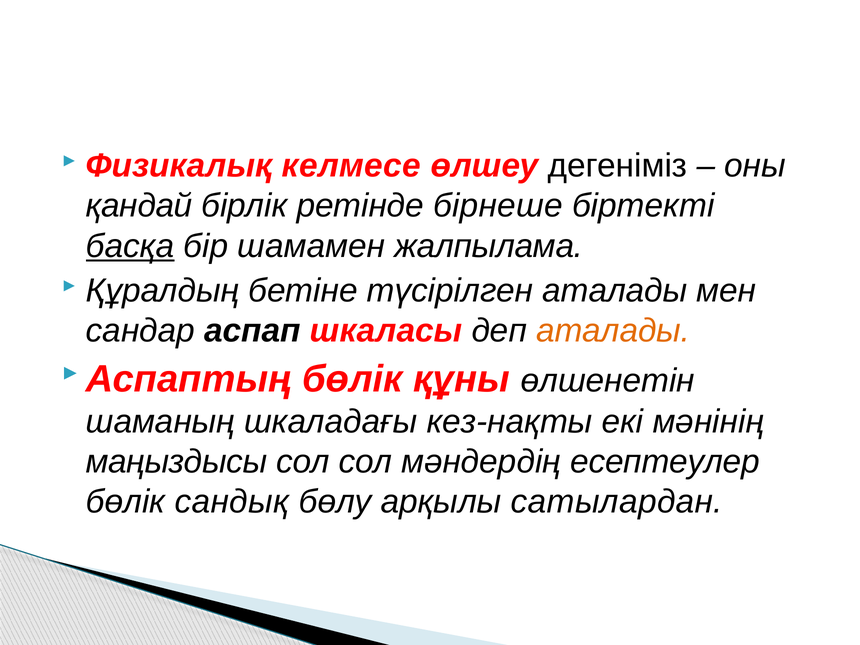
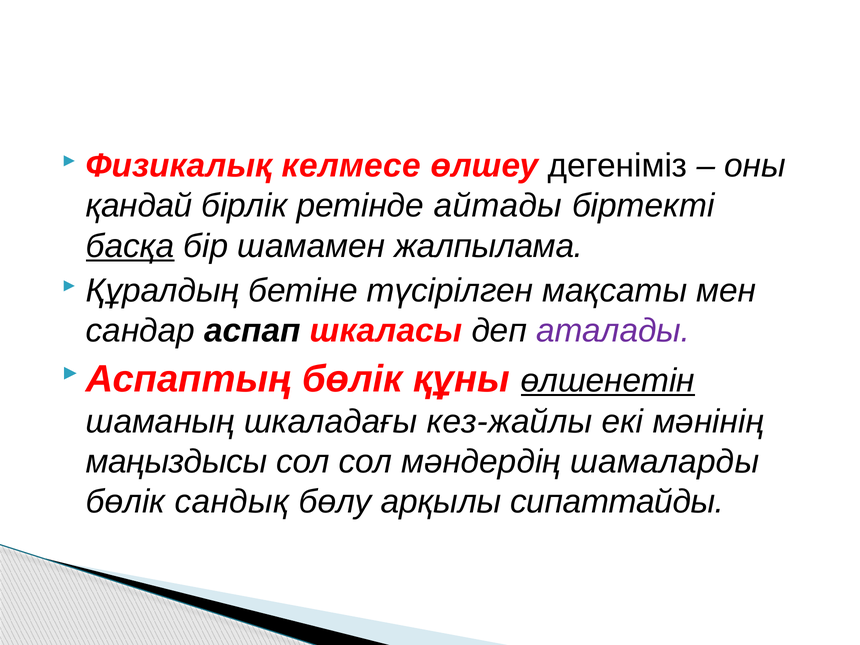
бірнеше: бірнеше -> айтады (498, 206)
түсірілген аталады: аталады -> мақсаты (615, 291)
аталады colour: orange -> purple (613, 331)
өлшенетін underline: none -> present (608, 381)
кез-нақты: кез-нақты -> кез-жайлы (509, 422)
есептеулер: есептеулер -> шамаларды (665, 462)
сатылардан: сатылардан -> сипаттайды (617, 502)
